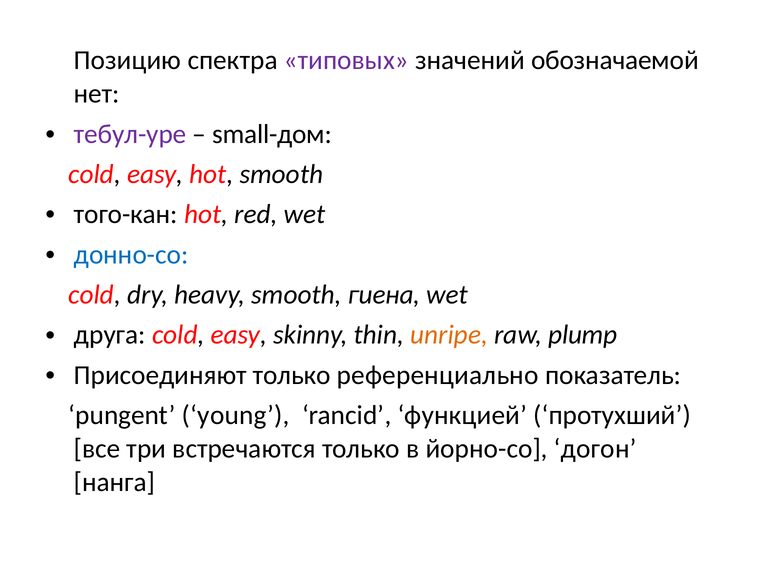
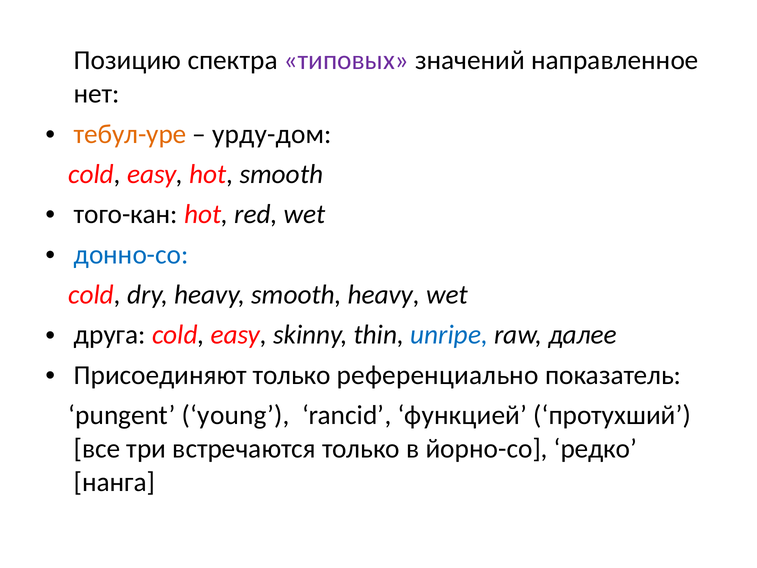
обозначаемой: обозначаемой -> направленное (615, 60)
тебул-уре colour: purple -> orange (130, 134)
small-дом: small-дом -> урду-дом (272, 134)
smooth гиена: гиена -> heavy (384, 295)
unripe colour: orange -> blue (449, 335)
plump: plump -> далее (583, 335)
догон: догон -> редко (595, 449)
